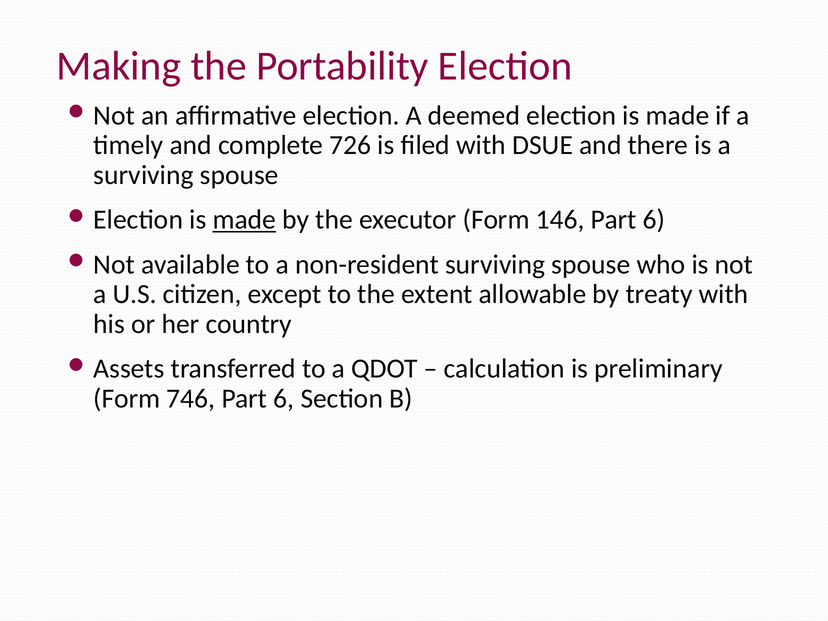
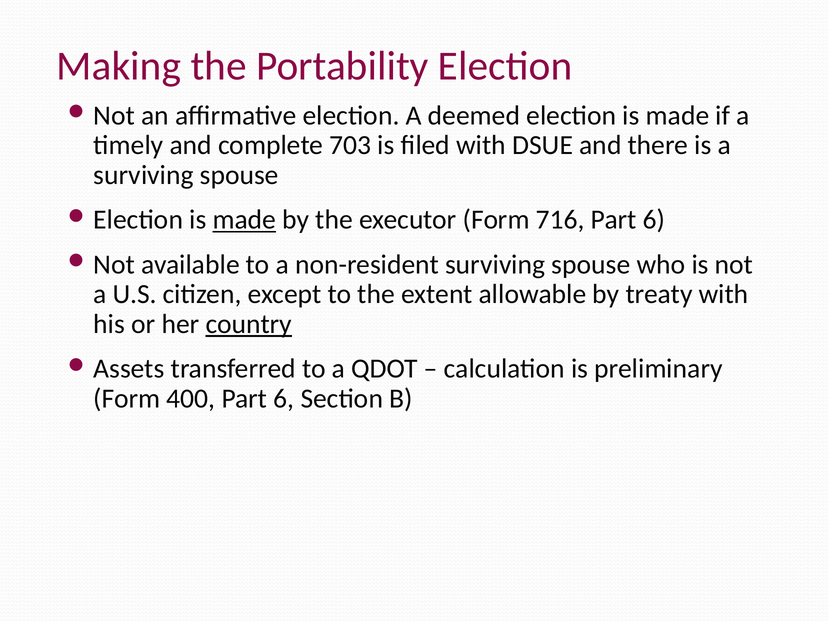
726: 726 -> 703 (350, 145)
146: 146 -> 716 (560, 220)
country underline: none -> present (249, 324)
746: 746 -> 400 (191, 399)
